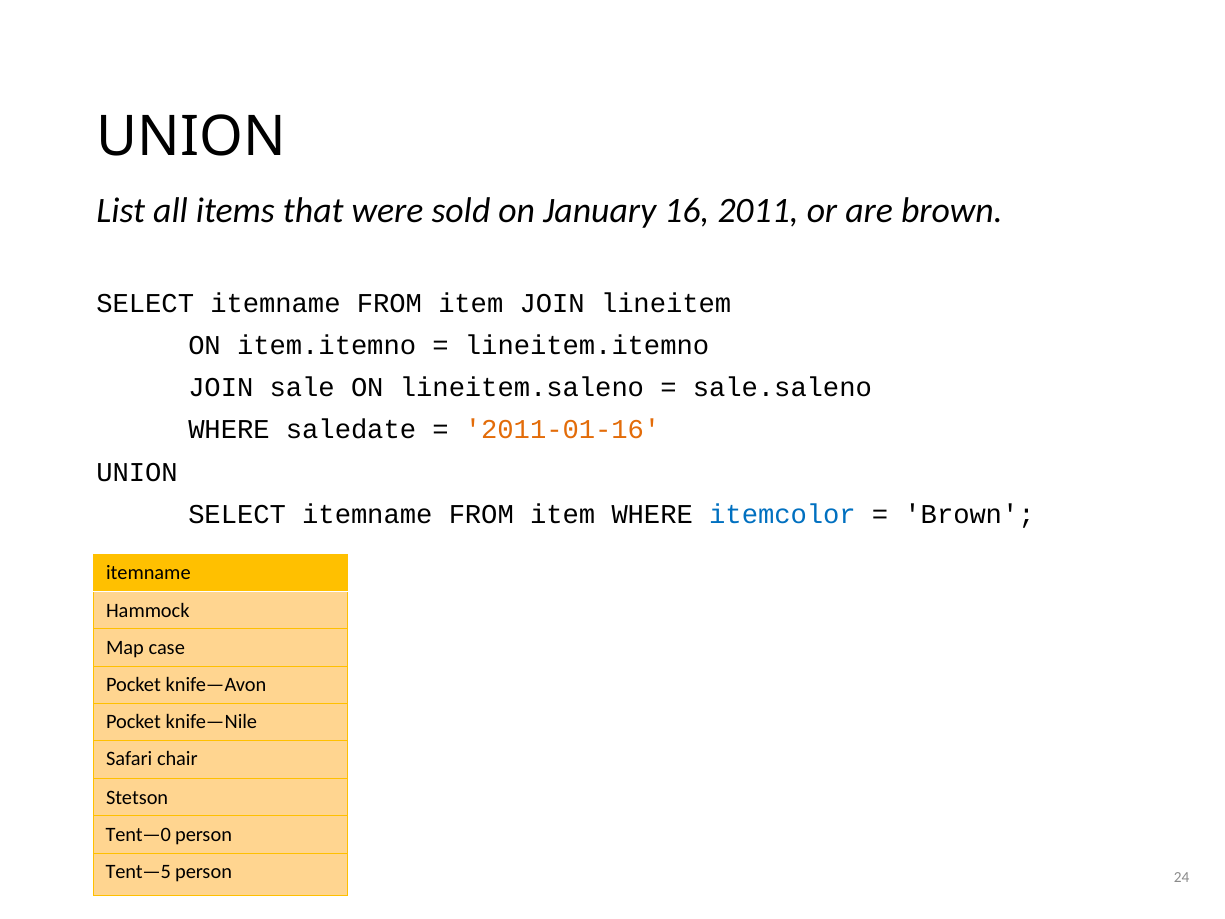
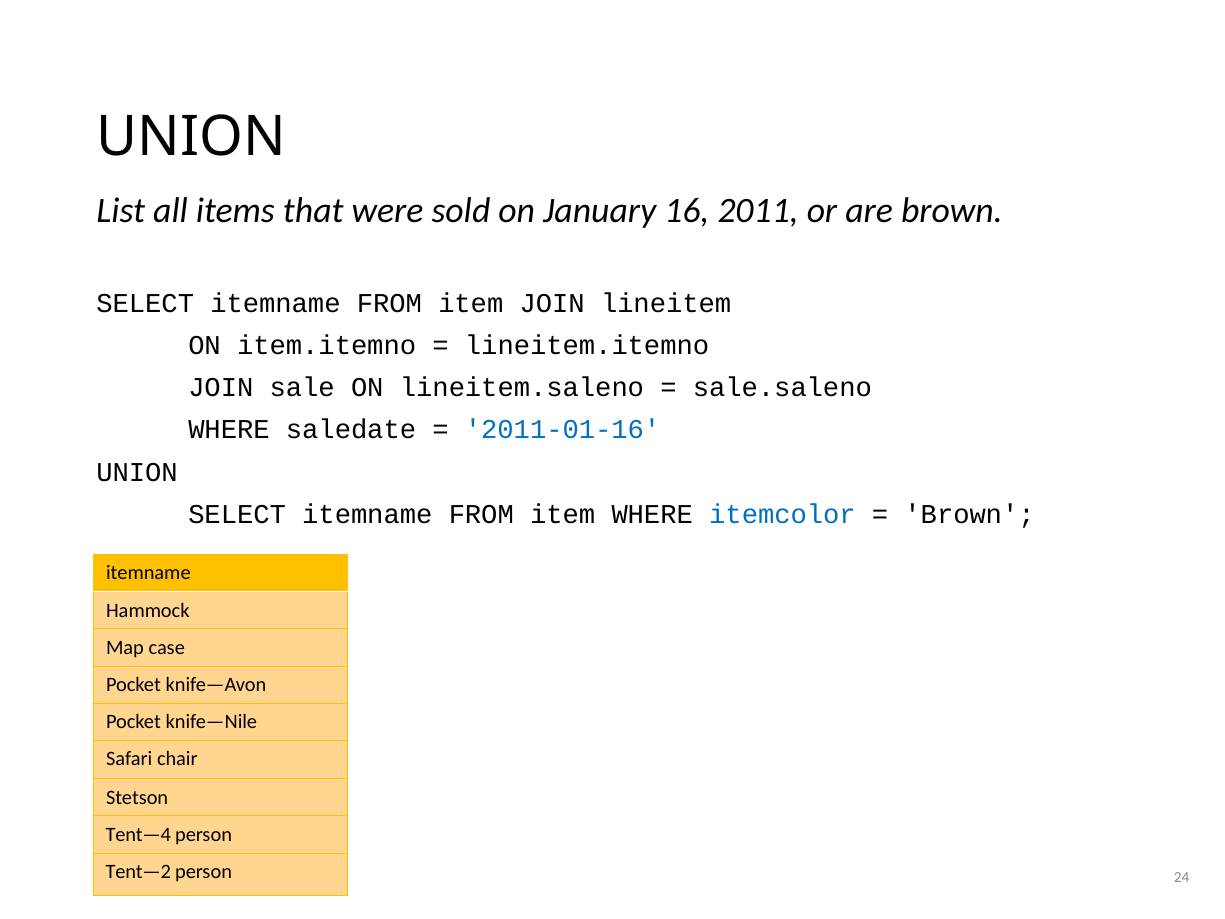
2011-01-16 colour: orange -> blue (563, 430)
Tent—0: Tent—0 -> Tent—4 (138, 834)
Tent—5: Tent—5 -> Tent—2 (138, 872)
